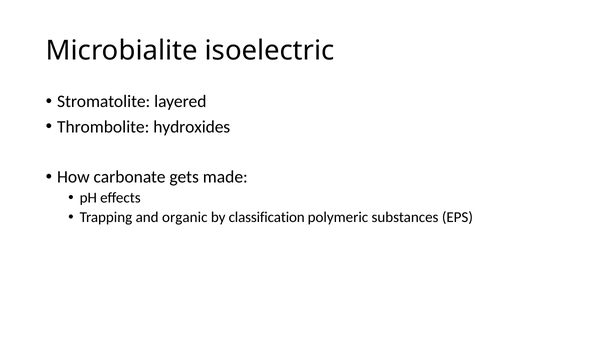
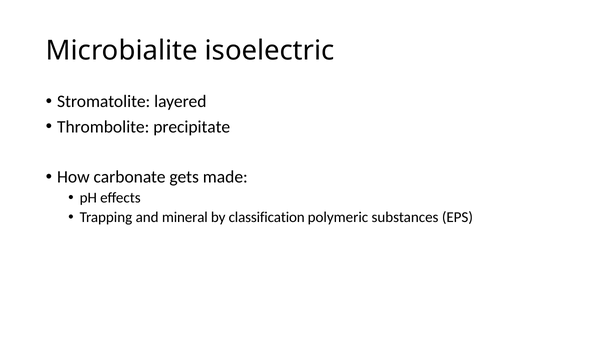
hydroxides: hydroxides -> precipitate (192, 127)
organic: organic -> mineral (185, 217)
